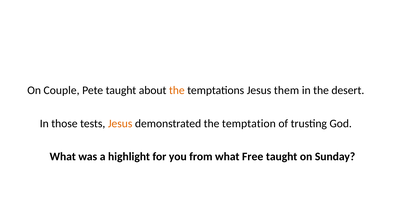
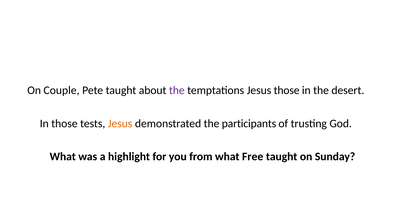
the colour: orange -> purple (177, 90)
Jesus them: them -> those (287, 90)
temptation: temptation -> participants (249, 123)
